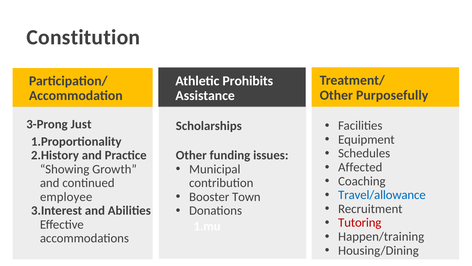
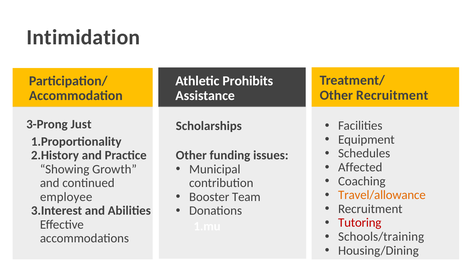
Constitution: Constitution -> Intimidation (83, 37)
Other Purposefully: Purposefully -> Recruitment (392, 95)
Travel/allowance colour: blue -> orange (382, 195)
Town: Town -> Team (246, 197)
Happen/training: Happen/training -> Schools/training (381, 236)
